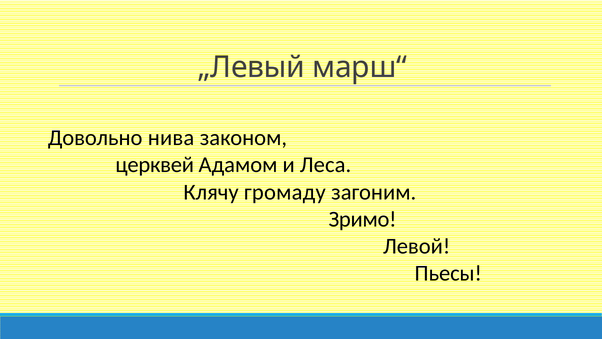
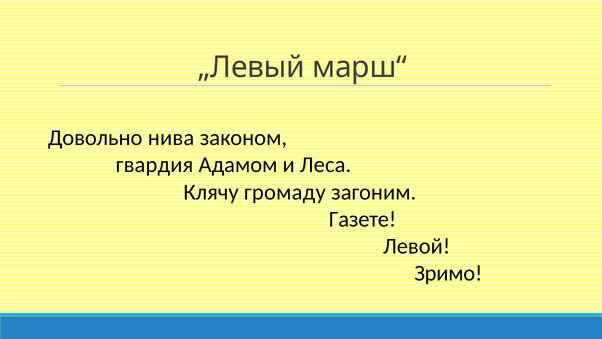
церквей: церквей -> гвардия (155, 165)
Зримо: Зримо -> Газете (363, 219)
Пьесы: Пьесы -> Зримо (448, 273)
